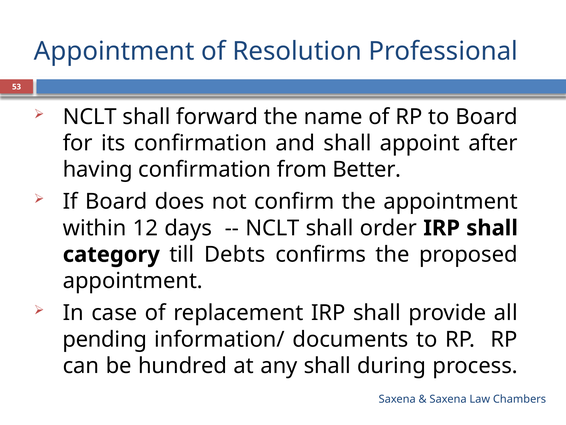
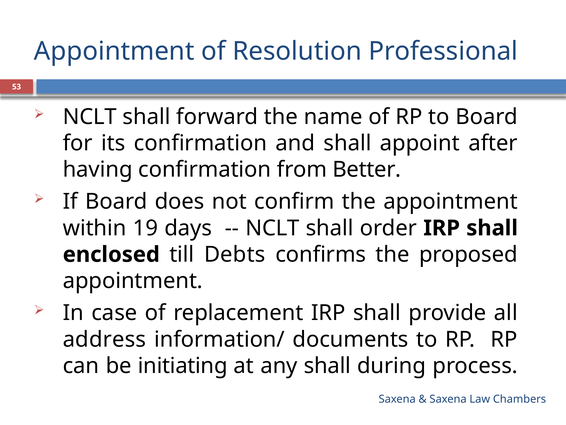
12: 12 -> 19 (145, 228)
category: category -> enclosed (111, 254)
pending: pending -> address (104, 339)
hundred: hundred -> initiating (183, 365)
